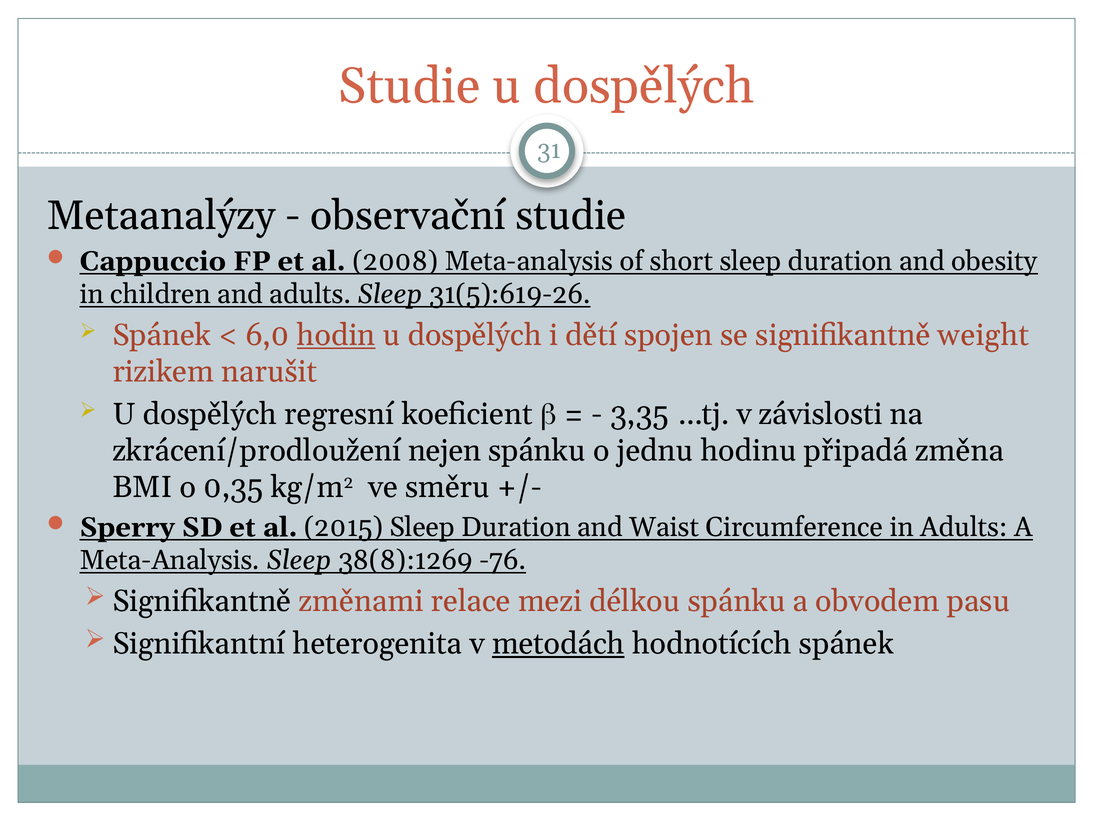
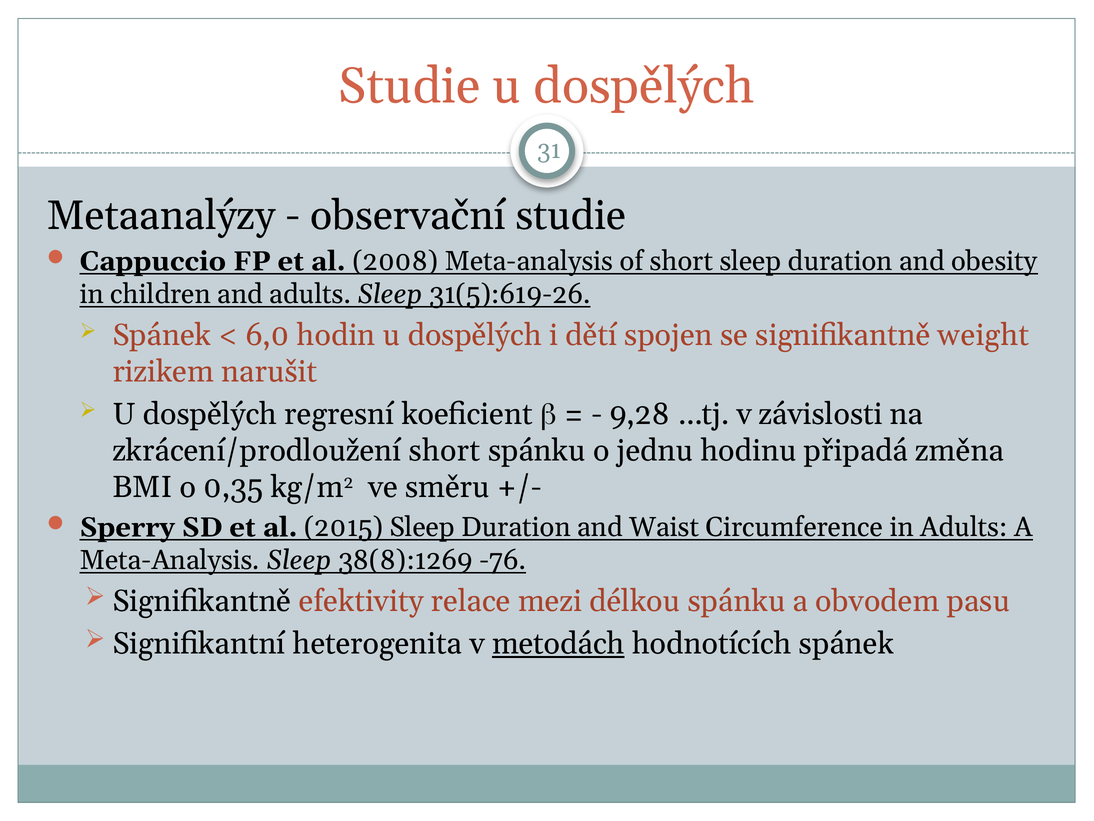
hodin underline: present -> none (336, 335)
3,35: 3,35 -> 9,28 (640, 414)
zkrácení/prodloužení nejen: nejen -> short (444, 451)
změnami: změnami -> efektivity (361, 601)
